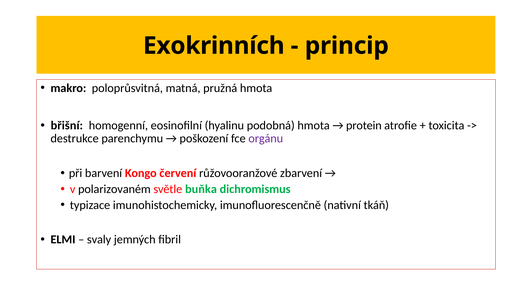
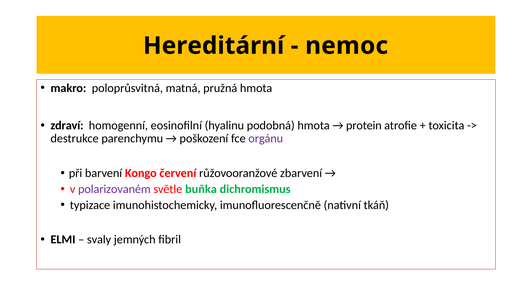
Exokrinních: Exokrinních -> Hereditární (214, 46)
princip: princip -> nemoc (347, 46)
břišní: břišní -> zdraví (67, 126)
polarizovaném colour: black -> purple (114, 189)
